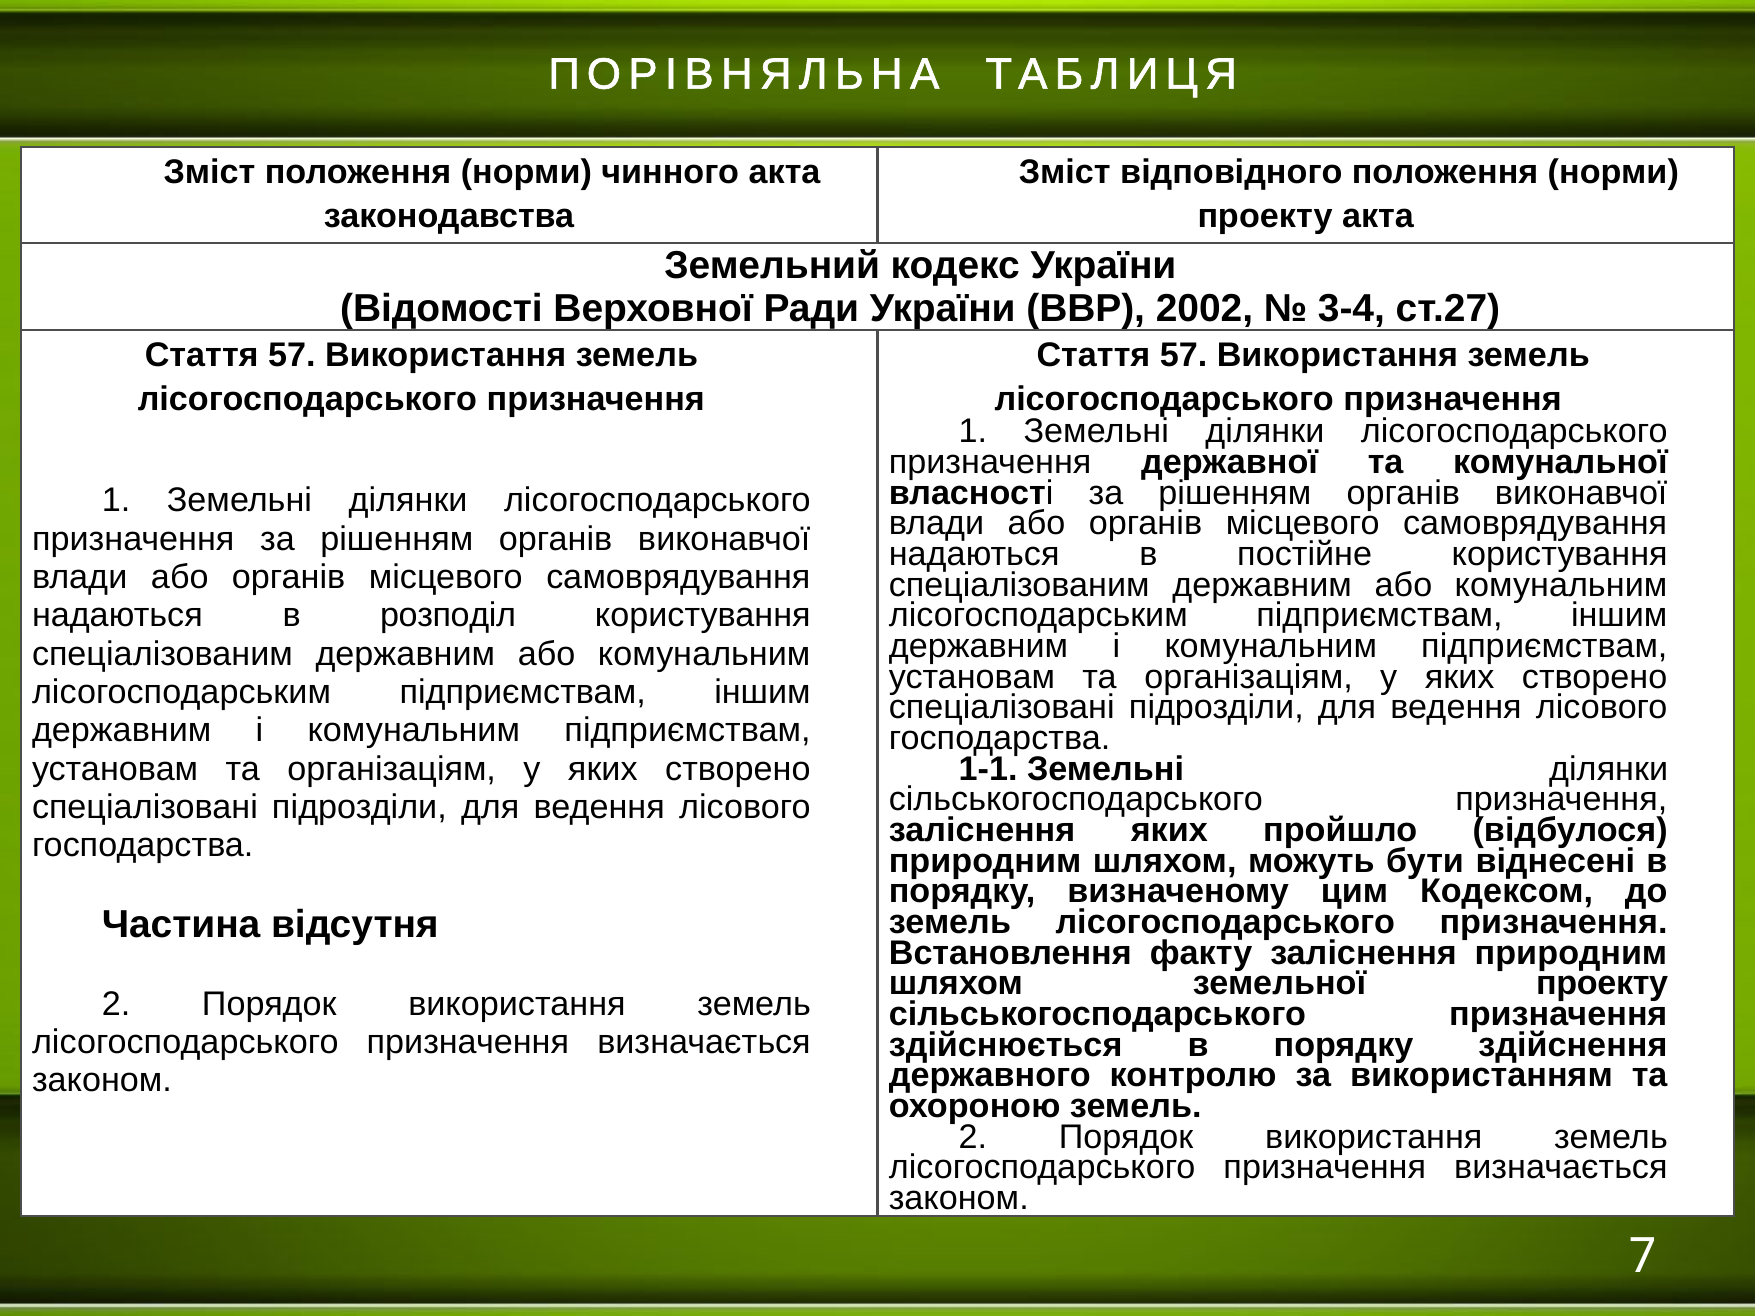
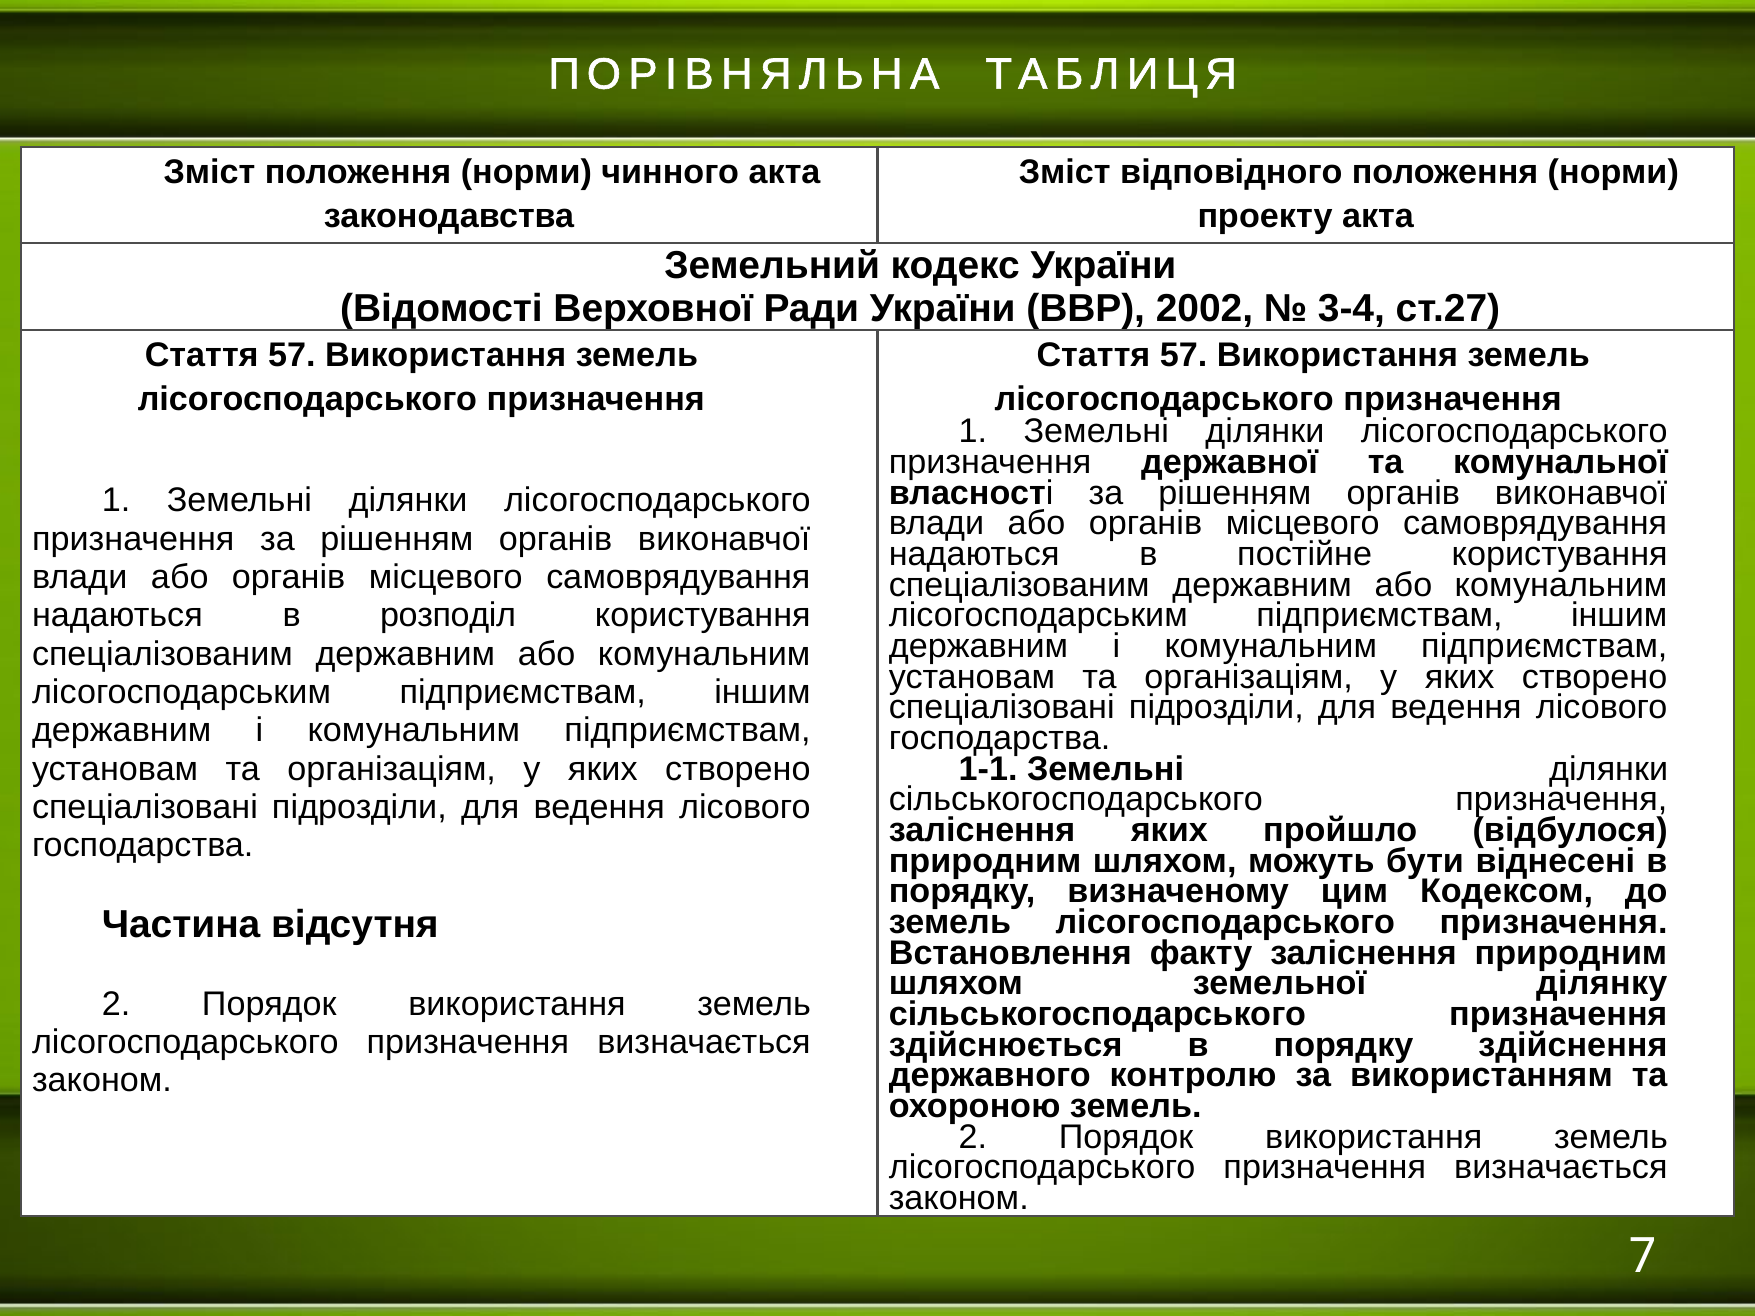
земельної проекту: проекту -> ділянку (1602, 984)
